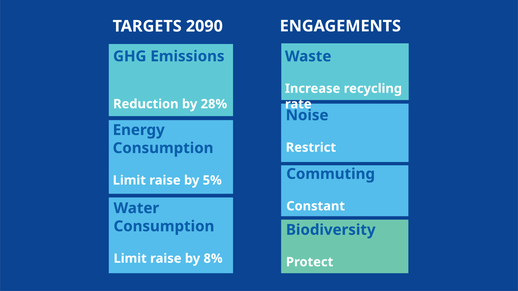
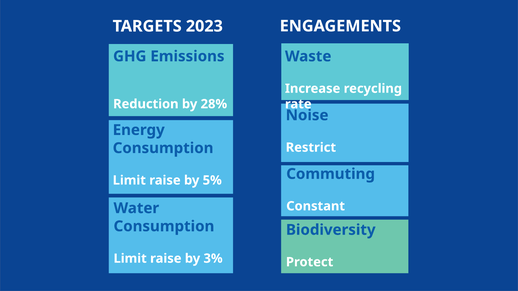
2090: 2090 -> 2023 (204, 26)
8%: 8% -> 3% (213, 259)
